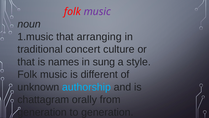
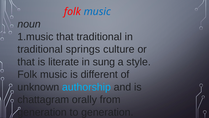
music colour: purple -> blue (97, 12)
that arranging: arranging -> traditional (99, 37)
concert: concert -> springs (83, 49)
names: names -> literate (64, 62)
